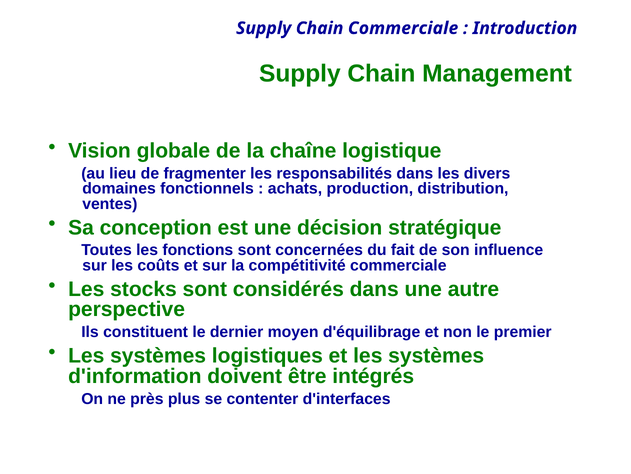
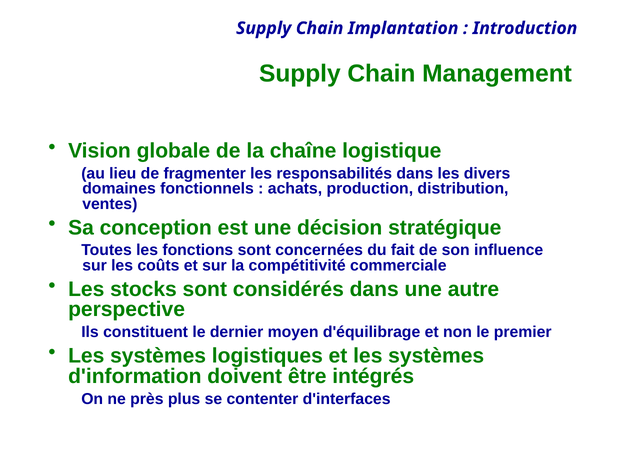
Chain Commerciale: Commerciale -> Implantation (403, 28)
